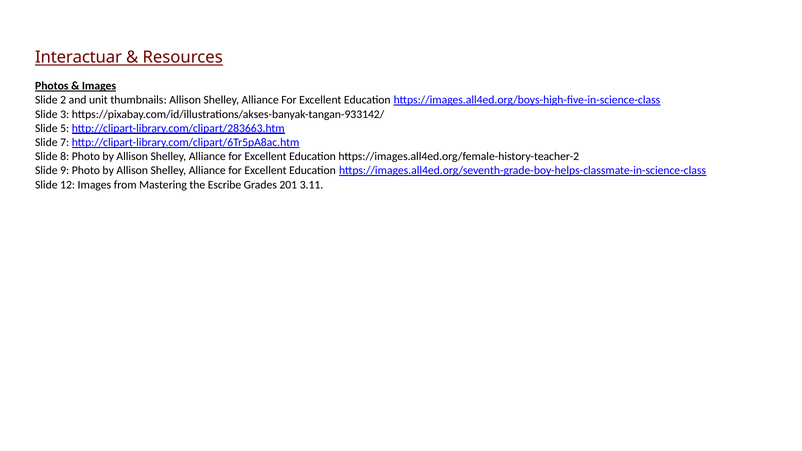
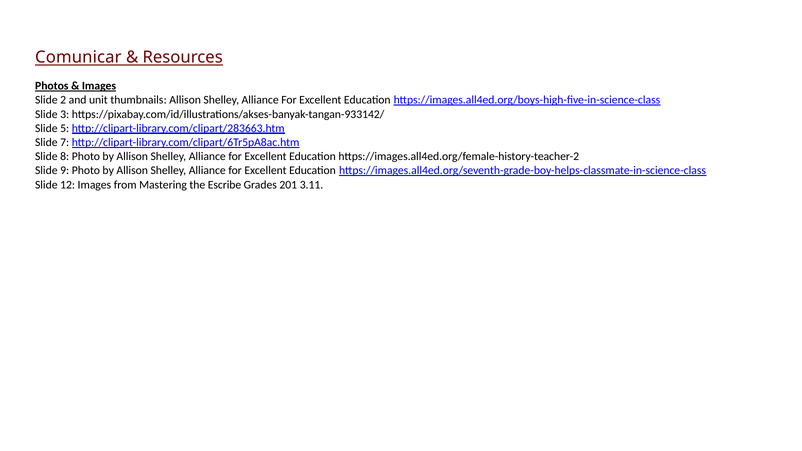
Interactuar: Interactuar -> Comunicar (78, 57)
